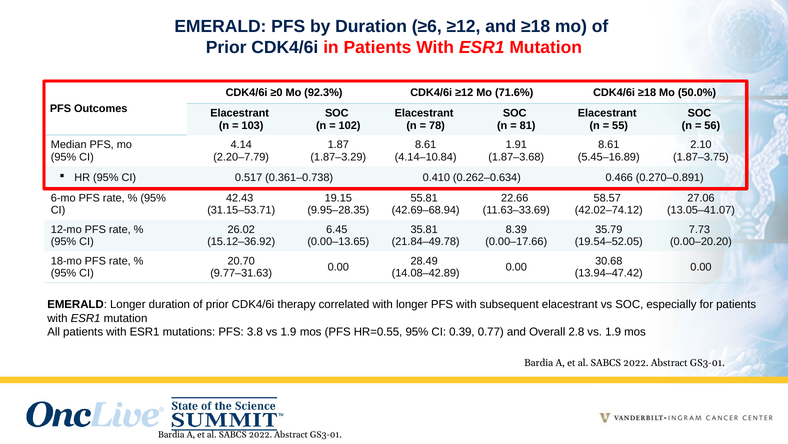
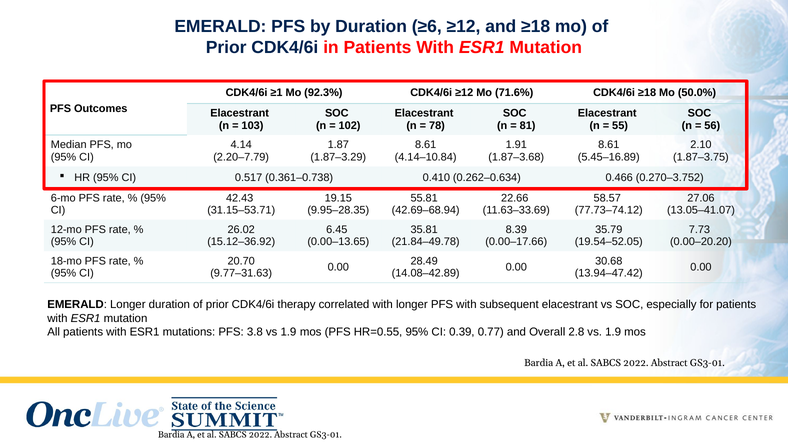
≥0: ≥0 -> ≥1 (276, 93)
0.270–0.891: 0.270–0.891 -> 0.270–3.752 (670, 177)
42.02–74.12: 42.02–74.12 -> 77.73–74.12 (609, 210)
